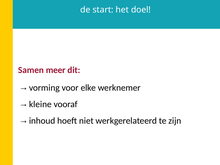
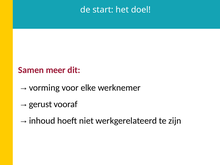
kleine: kleine -> gerust (40, 104)
